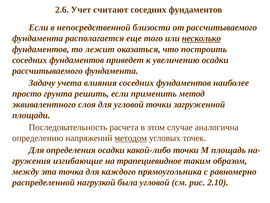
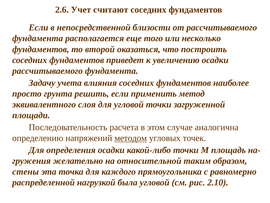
несколько underline: present -> none (201, 38)
лежит: лежит -> второй (100, 49)
изгибающие: изгибающие -> желательно (78, 160)
трапециевидное: трапециевидное -> относительной (149, 160)
между: между -> стены (26, 171)
